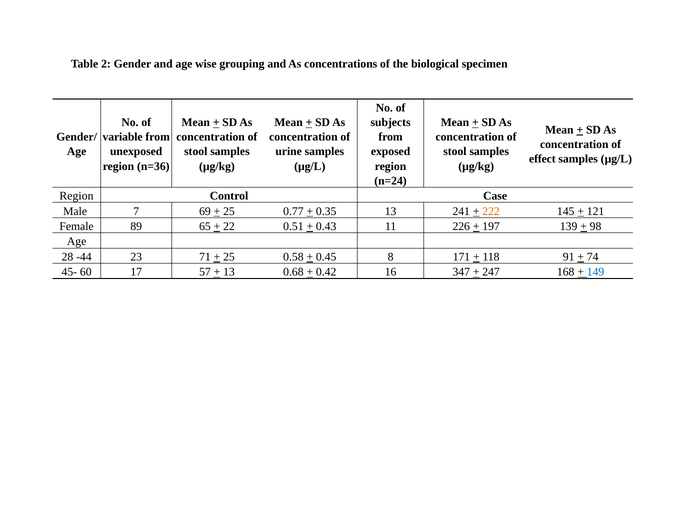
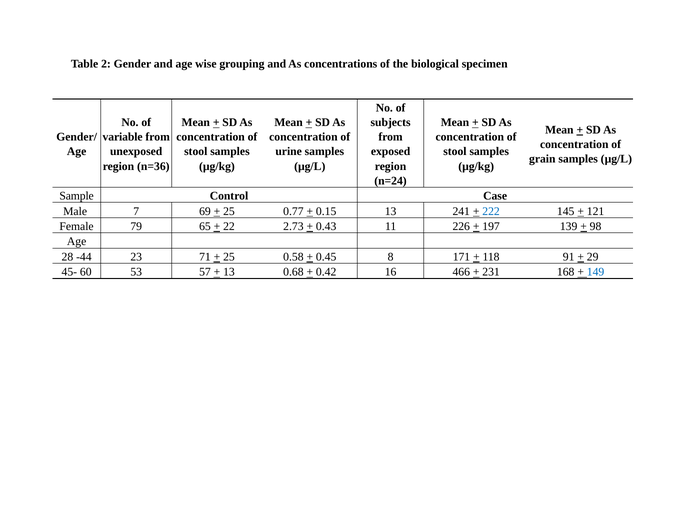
effect: effect -> grain (542, 159)
Region: Region -> Sample (77, 196)
0.35: 0.35 -> 0.15 (326, 211)
222 colour: orange -> blue (491, 211)
89: 89 -> 79 (136, 226)
0.51: 0.51 -> 2.73 (293, 226)
74: 74 -> 29 (593, 256)
17: 17 -> 53 (136, 272)
347: 347 -> 466 (461, 272)
247: 247 -> 231 (491, 272)
